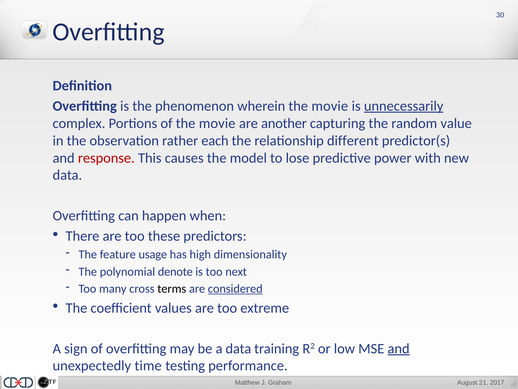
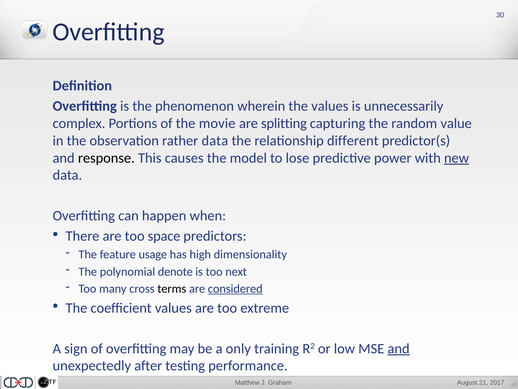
wherein the movie: movie -> values (330, 106)
unnecessarily underline: present -> none (404, 106)
another: another -> splitting (284, 123)
rather each: each -> data (215, 140)
response colour: red -> black (106, 158)
new underline: none -> present (457, 158)
these: these -> space (164, 236)
a data: data -> only (238, 348)
time: time -> after (148, 365)
